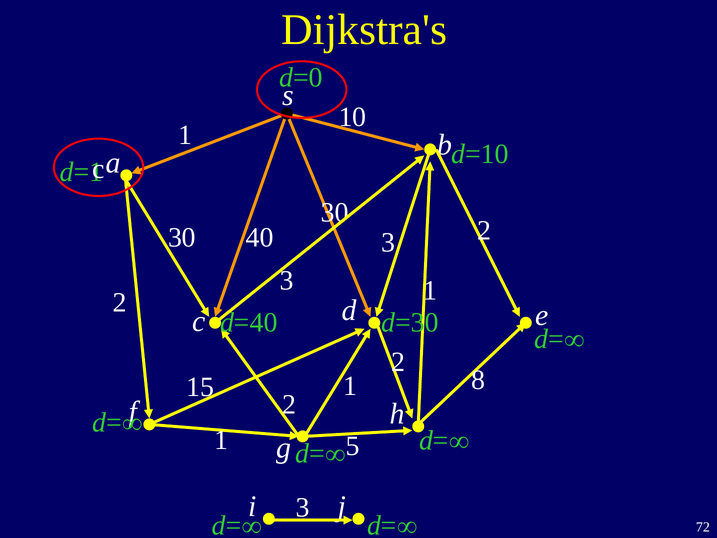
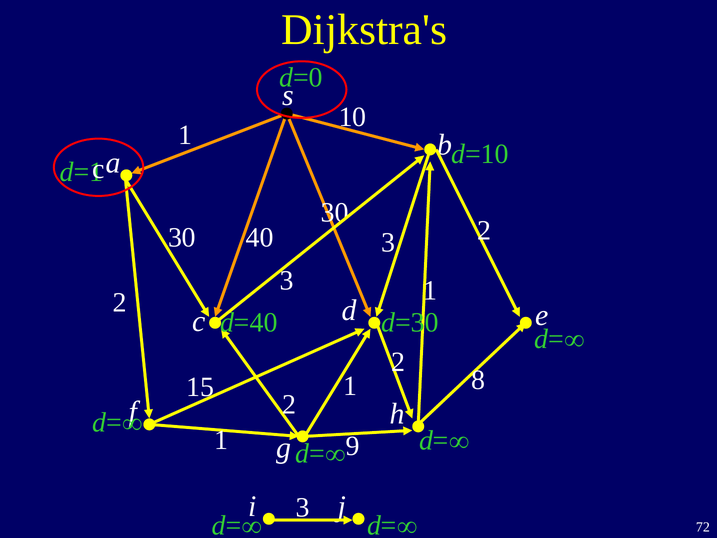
5: 5 -> 9 (353, 446)
